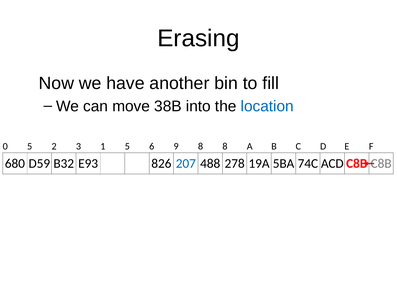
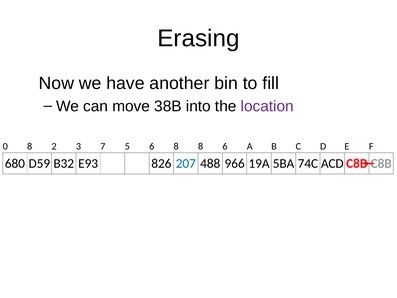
location colour: blue -> purple (267, 106)
0 5: 5 -> 8 (30, 146)
1: 1 -> 7 (103, 146)
6 9: 9 -> 8 (176, 146)
8 8: 8 -> 6 (225, 146)
278: 278 -> 966 (235, 163)
